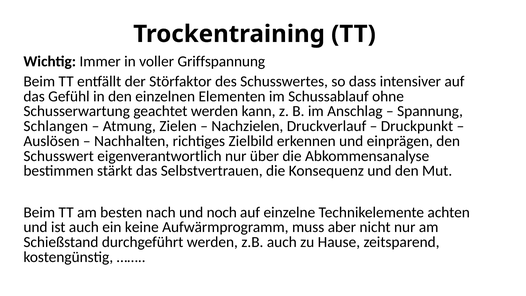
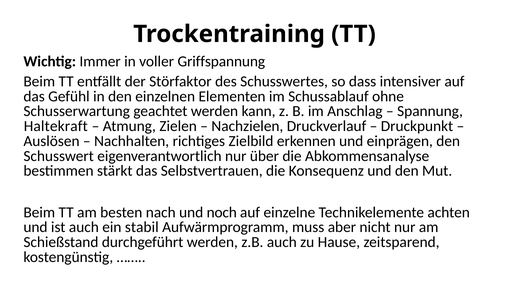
Schlangen: Schlangen -> Haltekraft (56, 126)
keine: keine -> stabil (142, 227)
